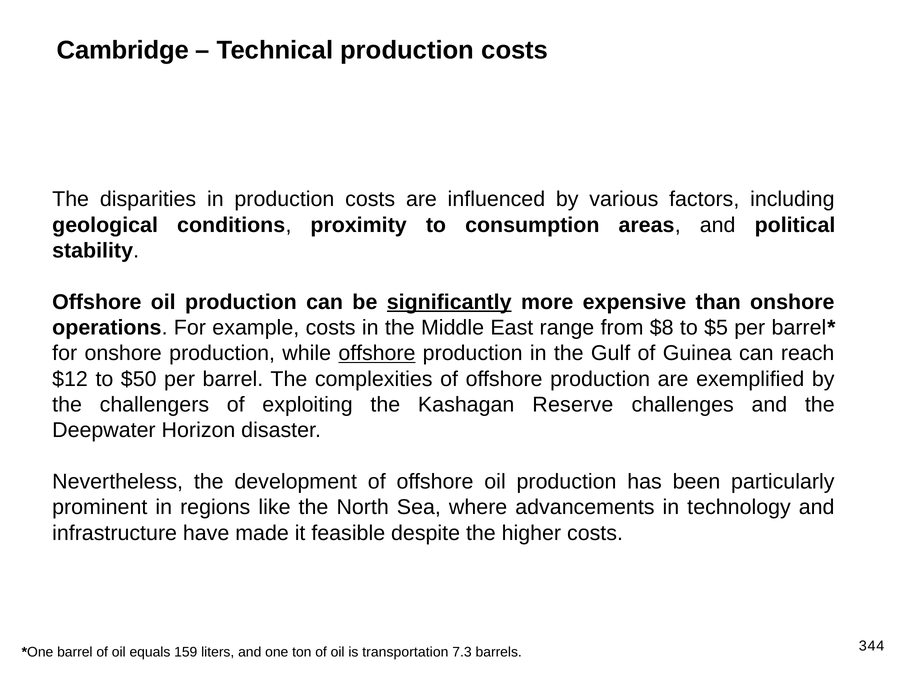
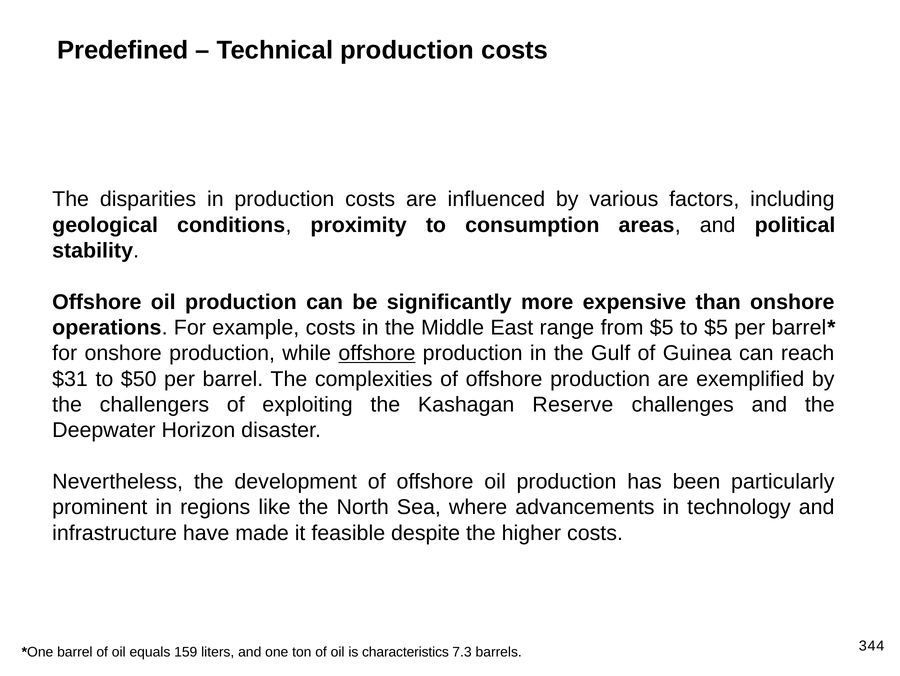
Cambridge: Cambridge -> Predefined (123, 50)
significantly underline: present -> none (449, 302)
from $8: $8 -> $5 (662, 328)
$12: $12 -> $31 (70, 379)
transportation: transportation -> characteristics (405, 652)
